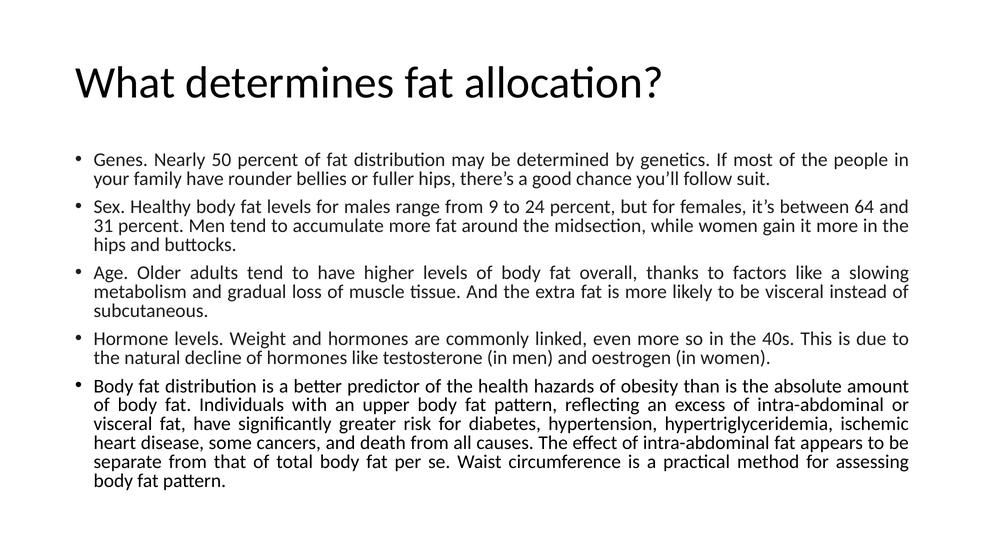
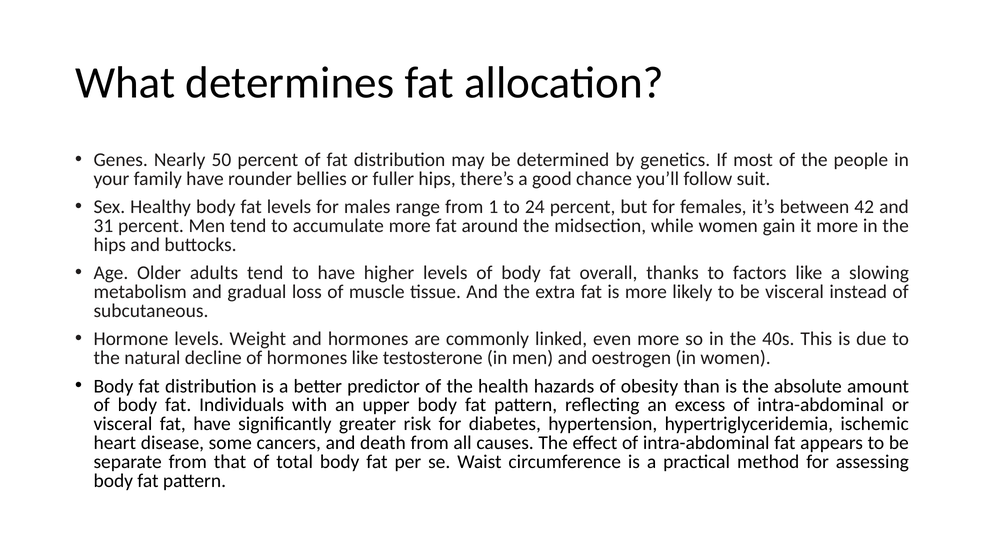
9: 9 -> 1 (493, 207)
64: 64 -> 42 (864, 207)
